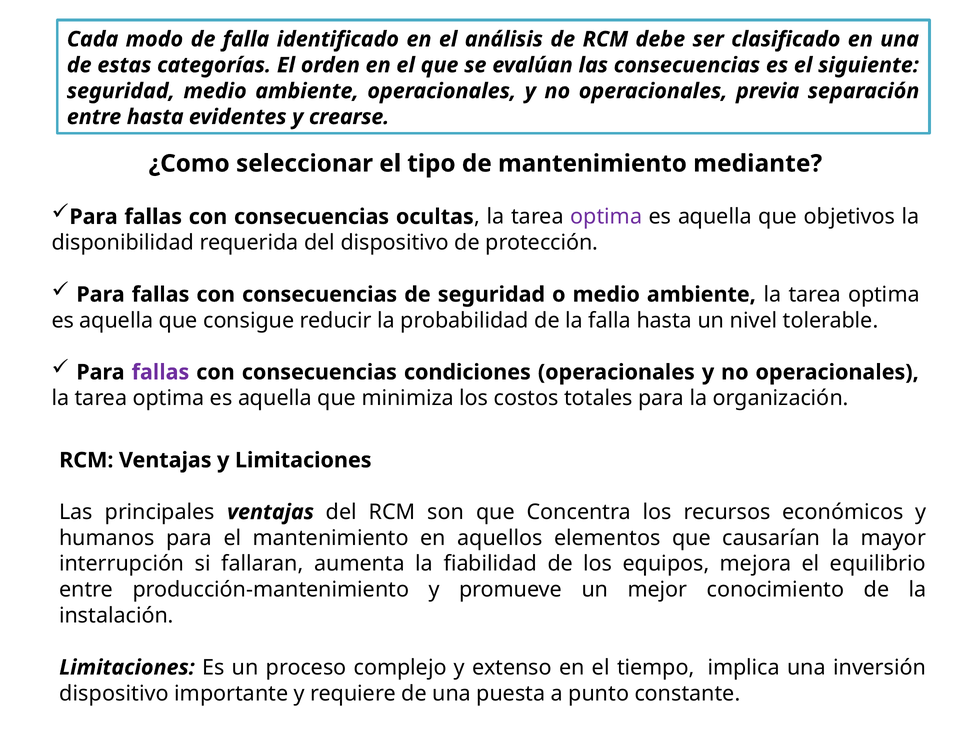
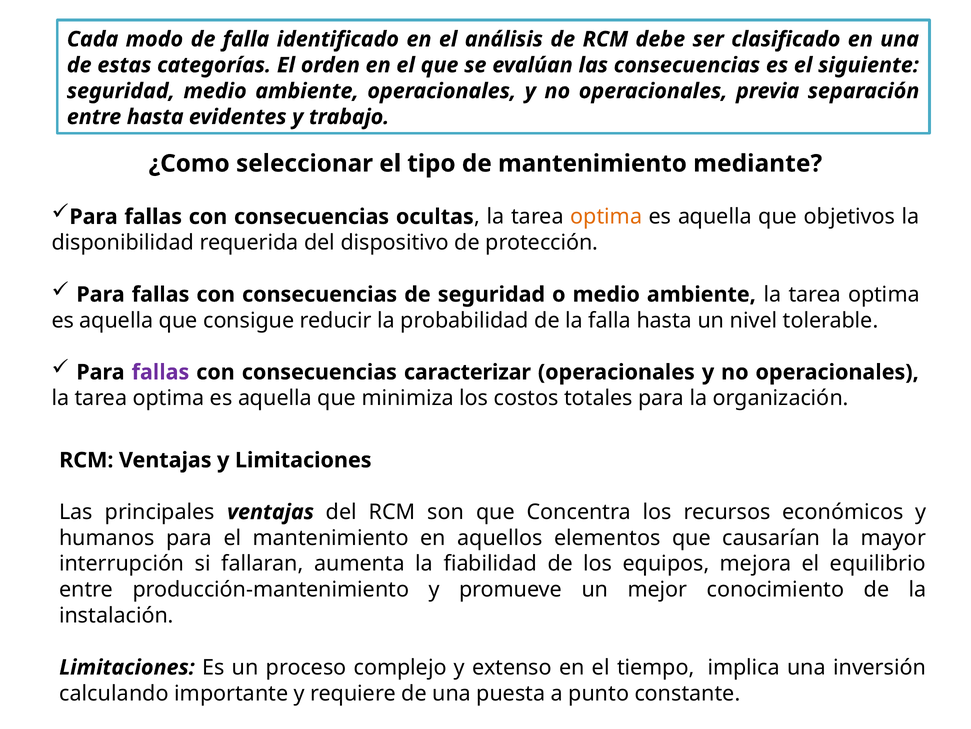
crearse: crearse -> trabajo (349, 117)
optima colour: purple -> orange (606, 217)
condiciones: condiciones -> caracterizar (467, 372)
dispositivo: dispositivo -> calculando (114, 693)
